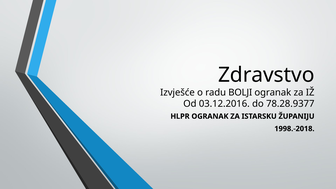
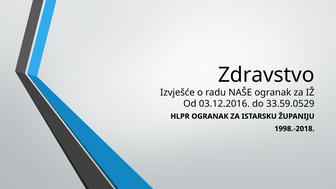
BOLJI: BOLJI -> NAŠE (240, 93)
78.28.9377: 78.28.9377 -> 33.59.0529 (290, 104)
